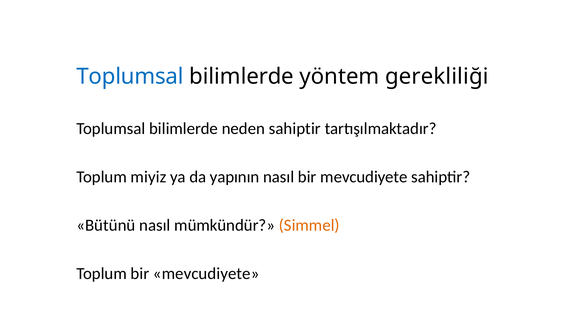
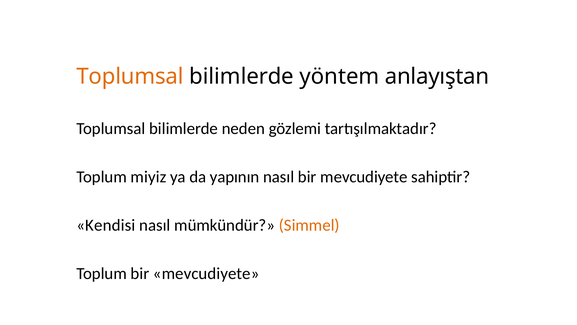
Toplumsal colour: blue -> orange (130, 76)
gerekliliği: gerekliliği -> anlayıştan (437, 76)
neden sahiptir: sahiptir -> gözlemi (295, 128)
Bütünü: Bütünü -> Kendisi (106, 225)
